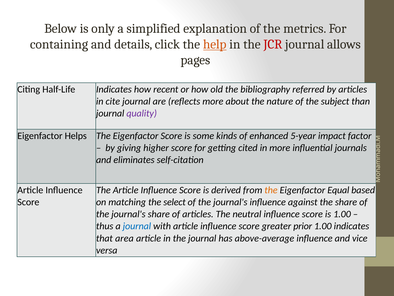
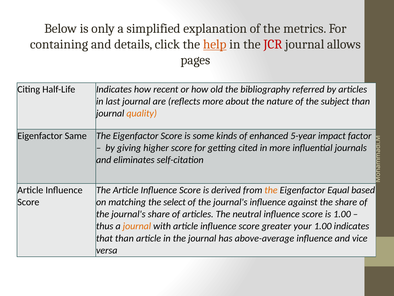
cite: cite -> last (113, 101)
quality colour: purple -> orange (142, 113)
Helps: Helps -> Same (76, 136)
journal colour: blue -> orange (137, 226)
prior: prior -> your (303, 226)
that area: area -> than (124, 238)
